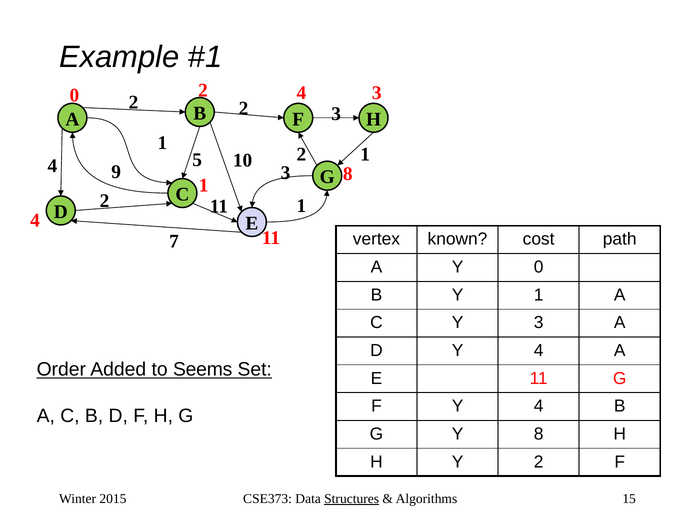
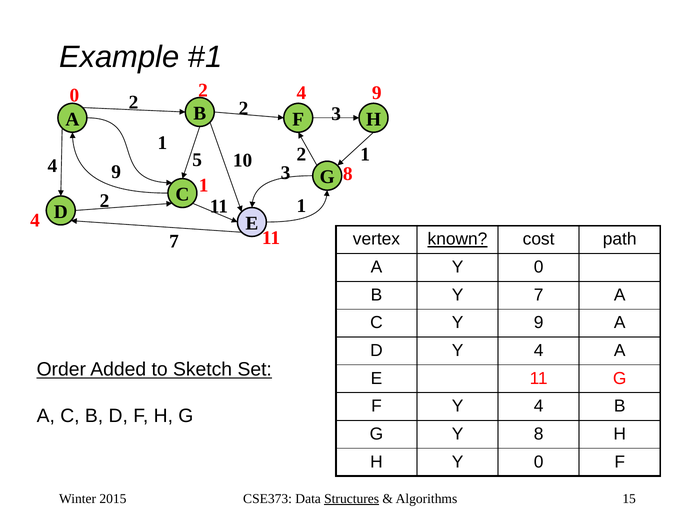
4 3: 3 -> 9 (377, 93)
known underline: none -> present (457, 239)
Y 1: 1 -> 7 (539, 295)
Y 3: 3 -> 9 (539, 323)
Seems: Seems -> Sketch (203, 370)
H Y 2: 2 -> 0 (539, 462)
